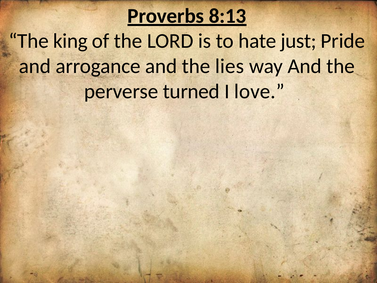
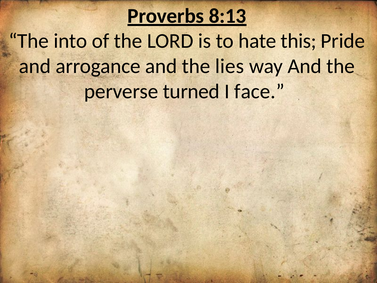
king: king -> into (70, 41)
just: just -> this (299, 41)
love: love -> face (259, 91)
